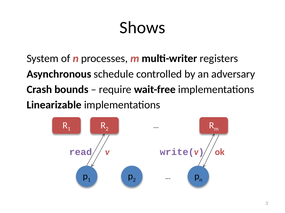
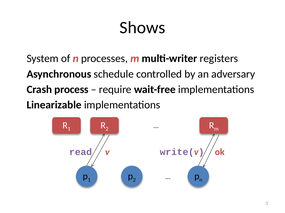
bounds: bounds -> process (71, 90)
